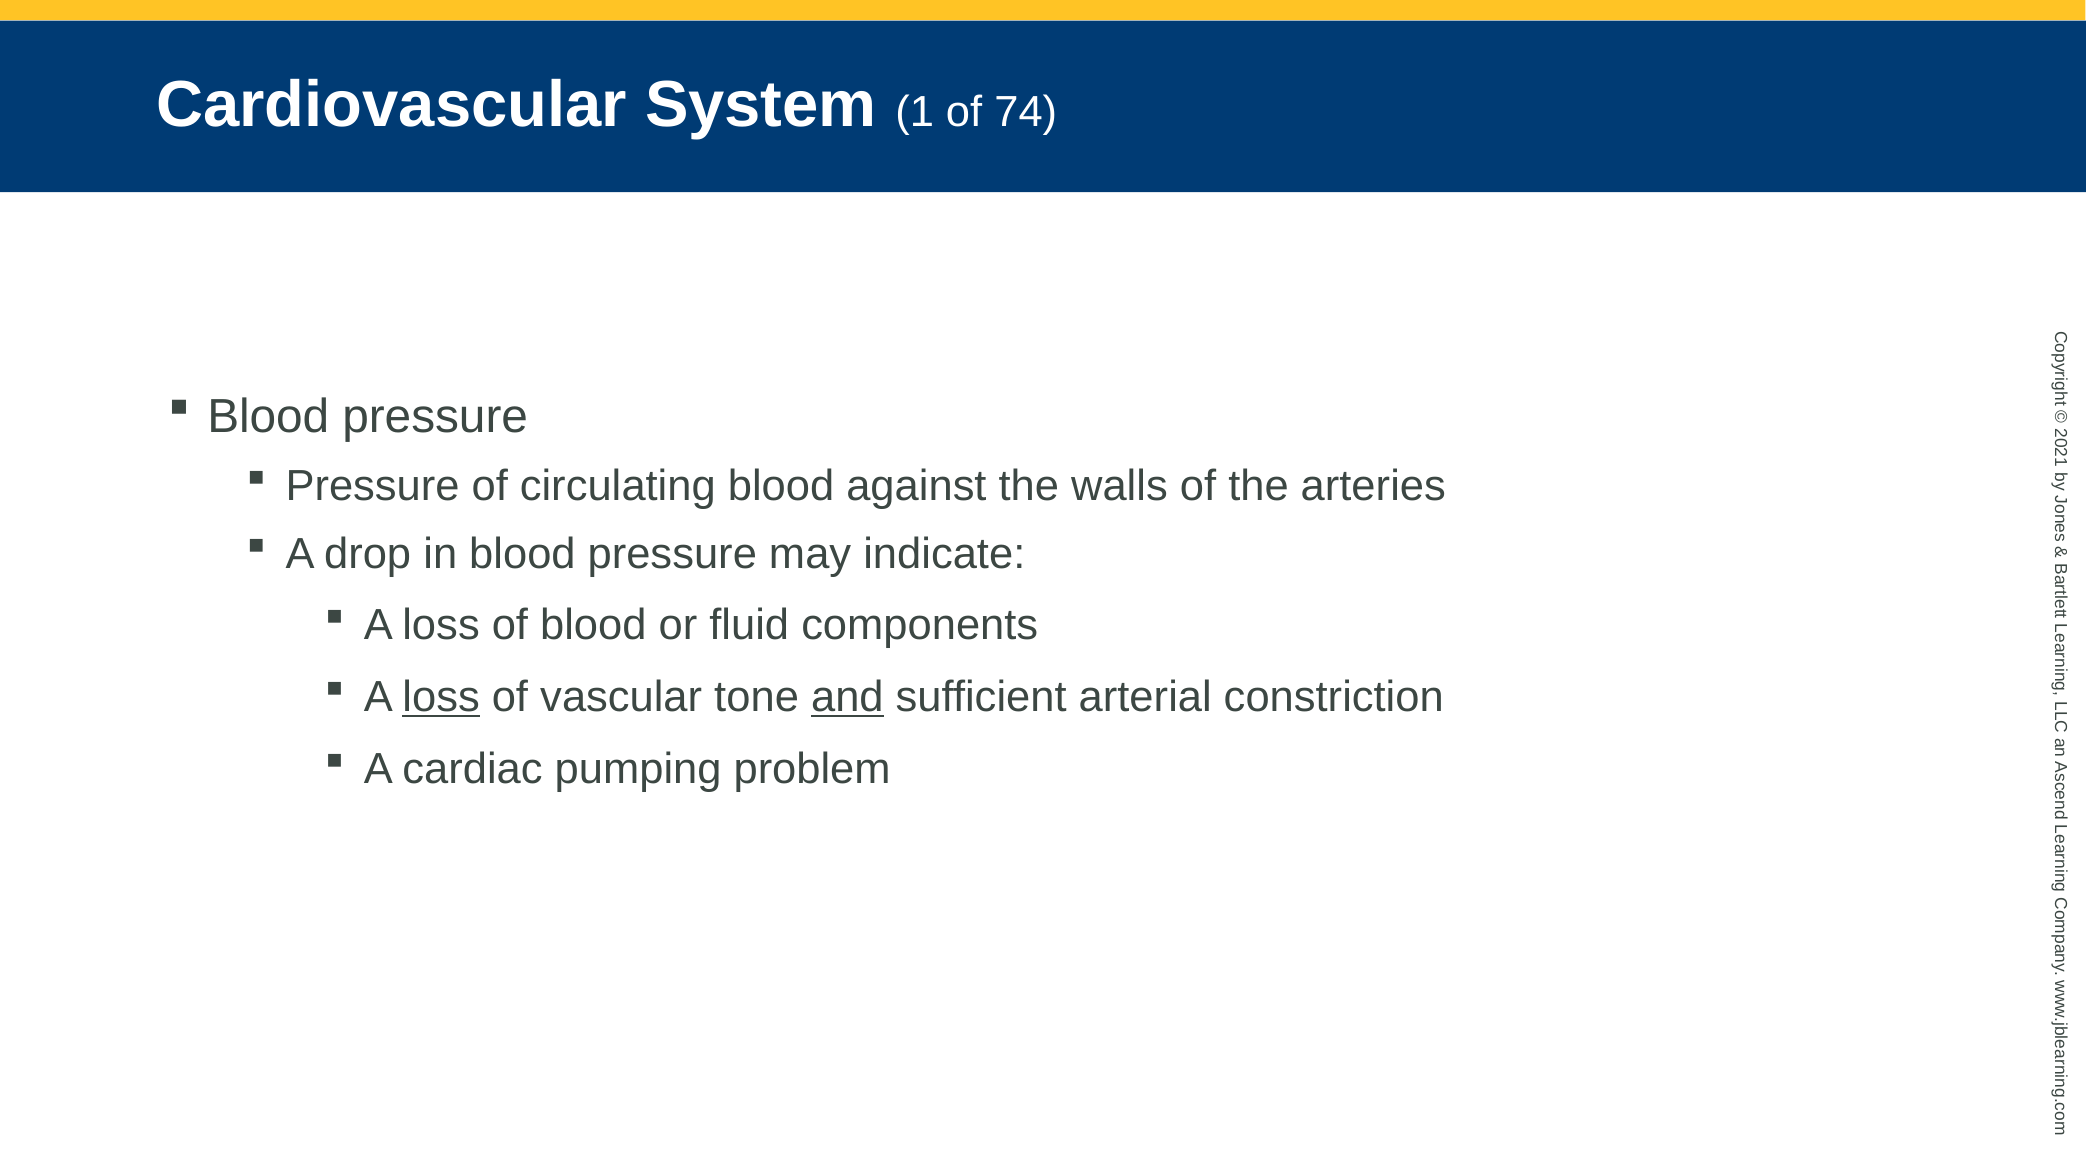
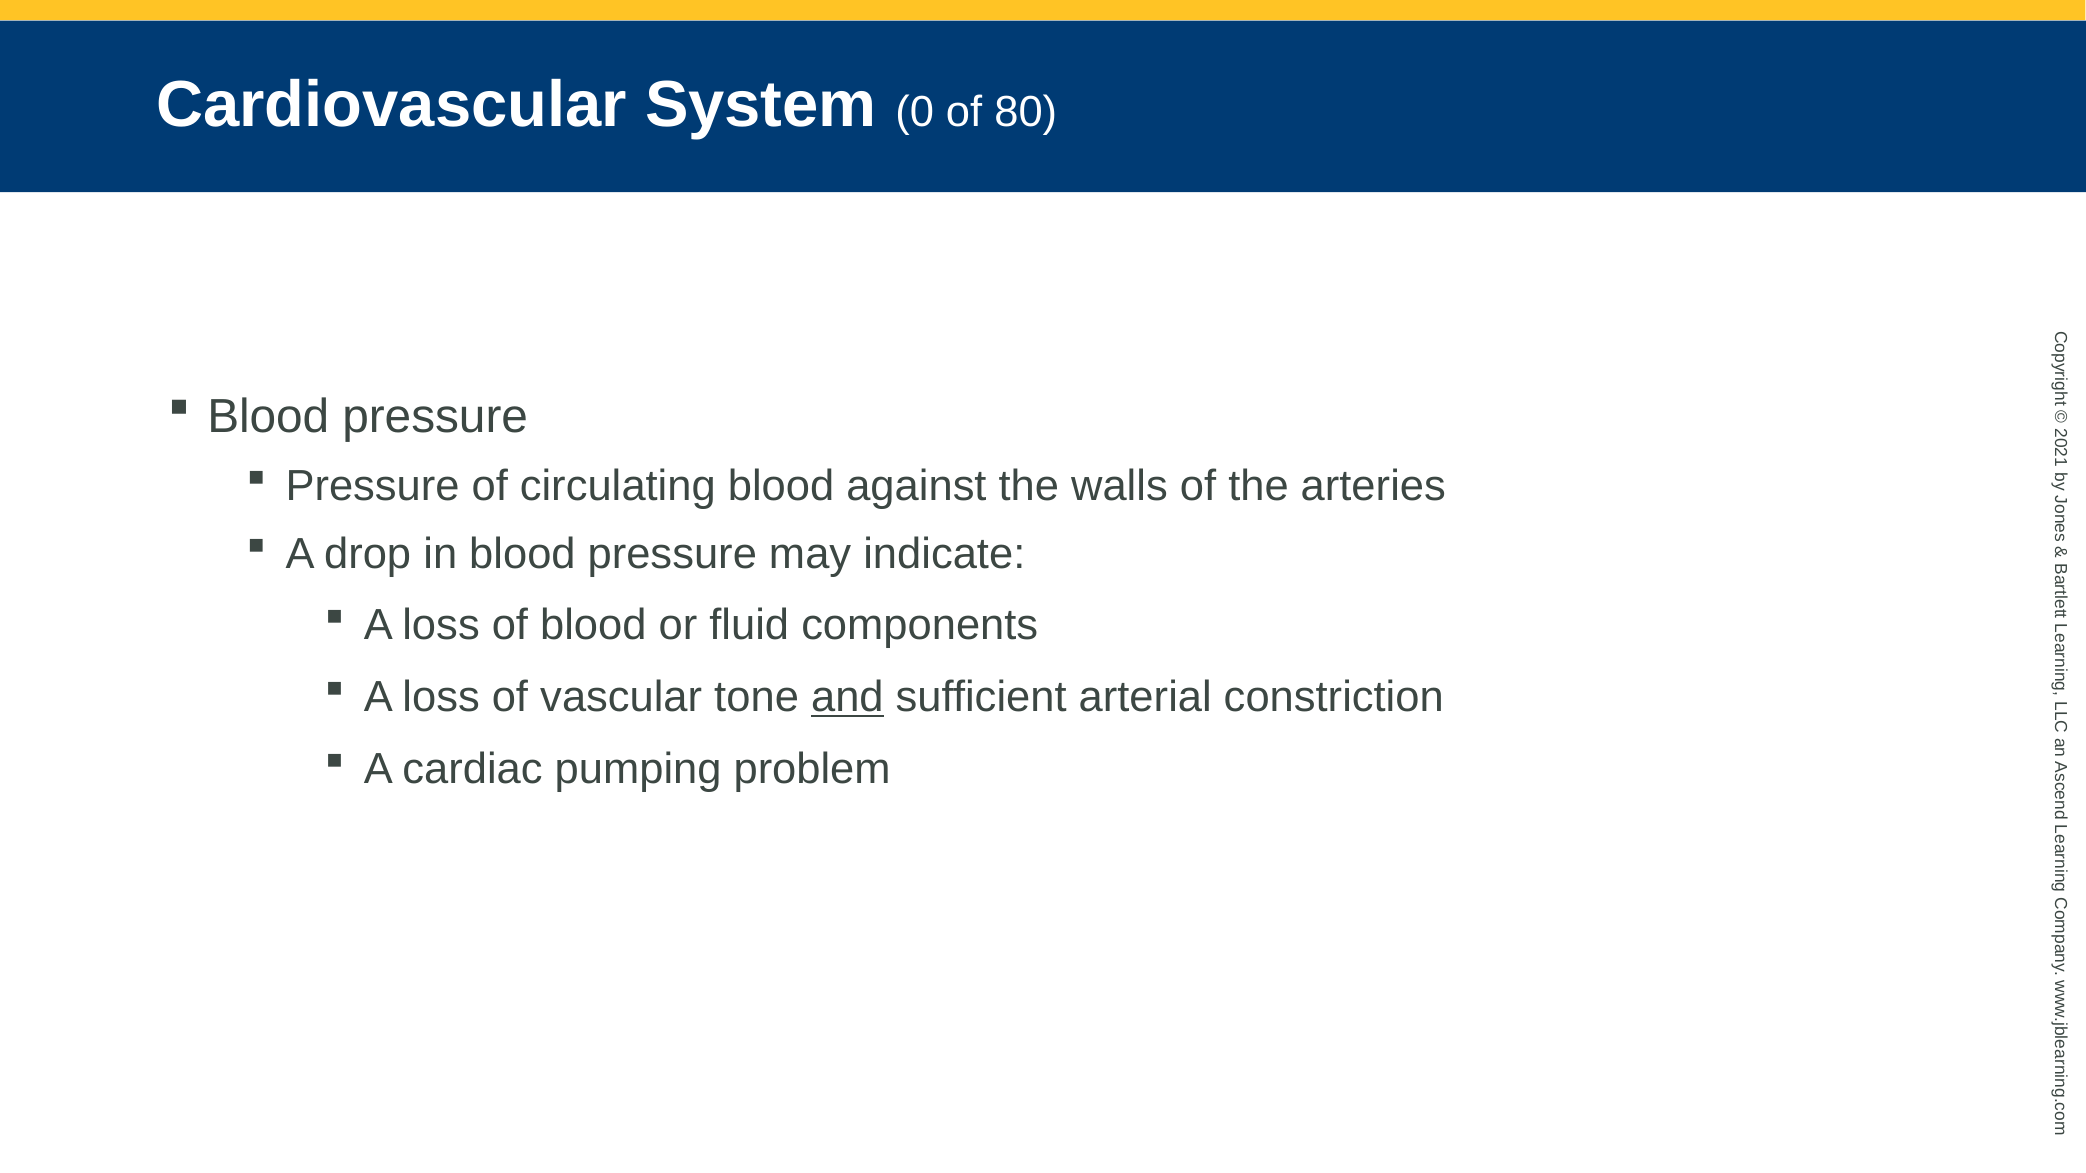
System 1: 1 -> 0 (915, 112)
74: 74 -> 80 (1026, 112)
loss underline: present -> none (441, 697)
